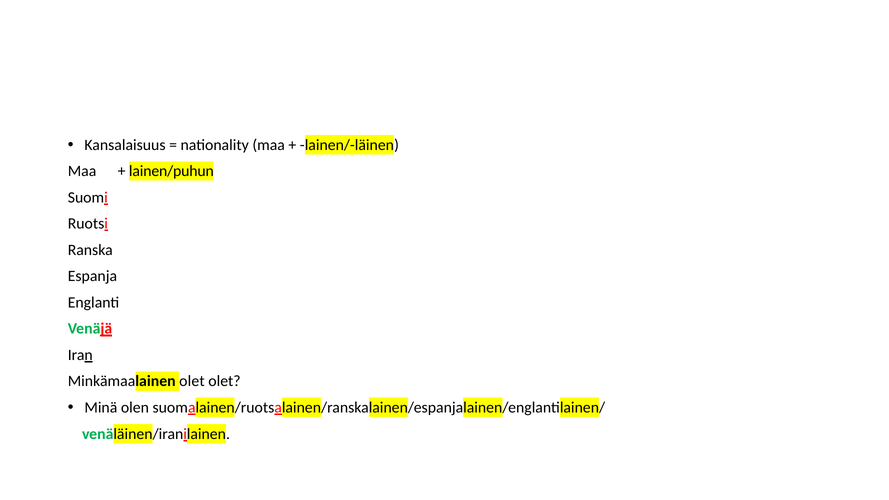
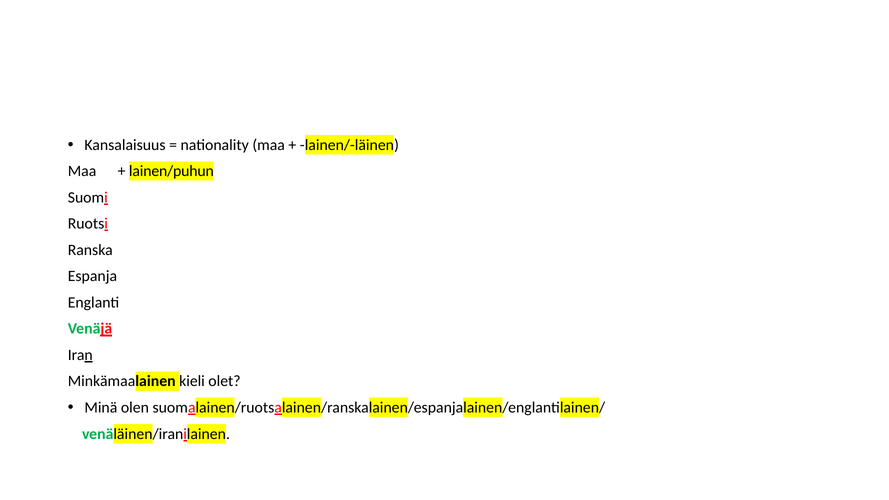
Minkämaalainen olet: olet -> kieli (192, 381)
